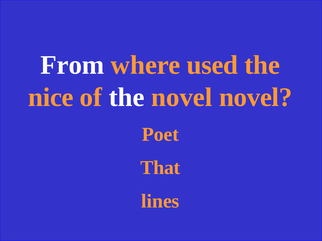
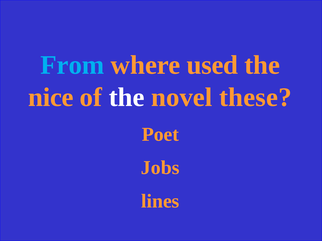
From colour: white -> light blue (72, 65)
novel novel: novel -> these (255, 97)
That: That -> Jobs (160, 168)
